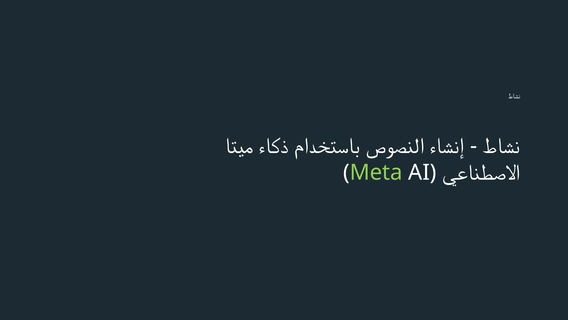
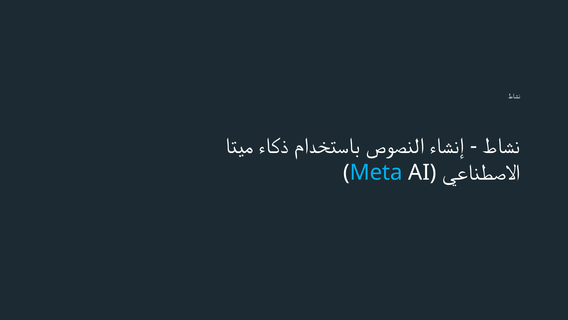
Meta colour: light green -> light blue (376, 172)
